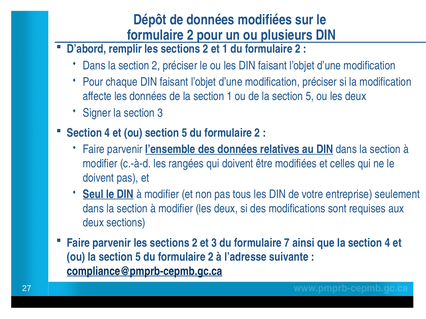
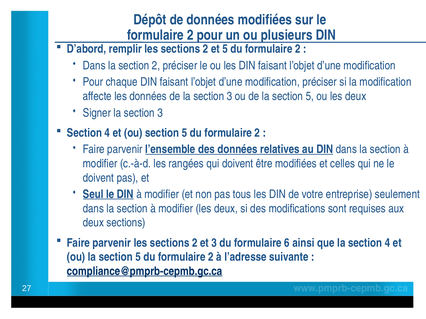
et 1: 1 -> 5 (225, 49)
de la section 1: 1 -> 3 (230, 96)
7: 7 -> 6 (287, 243)
